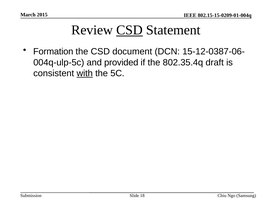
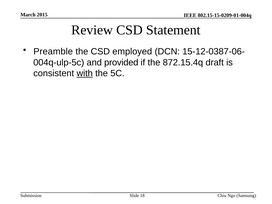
CSD underline: present -> none (129, 30)
Formation: Formation -> Preamble (53, 52)
document: document -> employed (132, 52)
802.35.4q: 802.35.4q -> 872.15.4q (183, 62)
